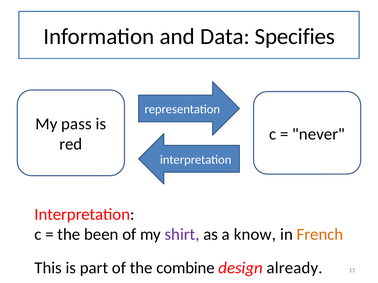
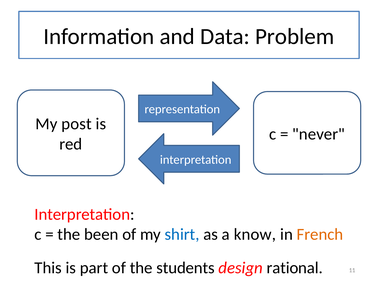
Specifies: Specifies -> Problem (295, 37)
pass: pass -> post (76, 124)
shirt colour: purple -> blue (182, 235)
combine: combine -> students (186, 268)
already: already -> rational (295, 268)
